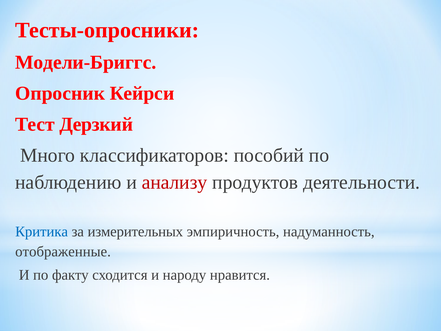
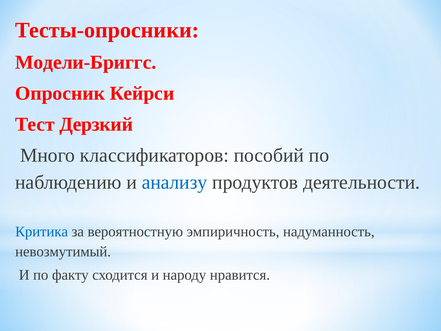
анализу colour: red -> blue (175, 182)
измерительных: измерительных -> вероятностную (135, 231)
отображенные: отображенные -> невозмутимый (63, 252)
